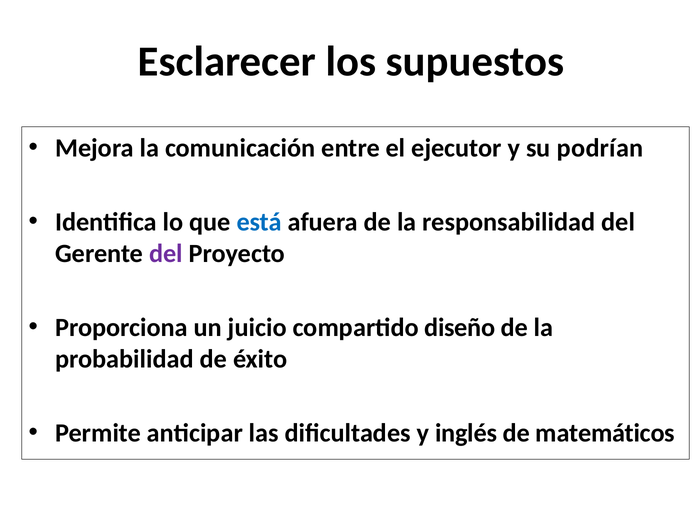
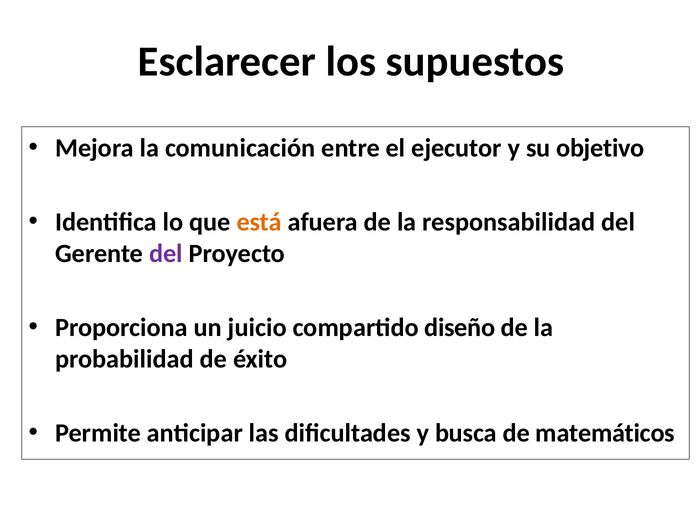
podrían: podrían -> objetivo (600, 148)
está colour: blue -> orange (259, 222)
inglés: inglés -> busca (466, 433)
